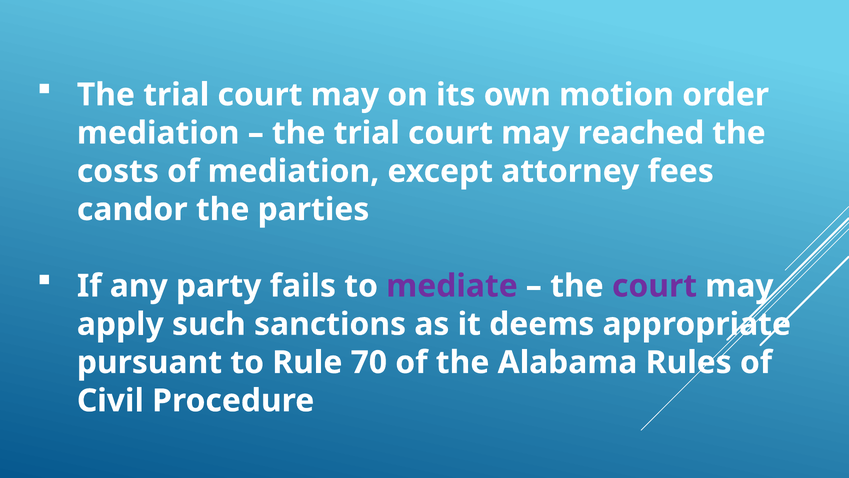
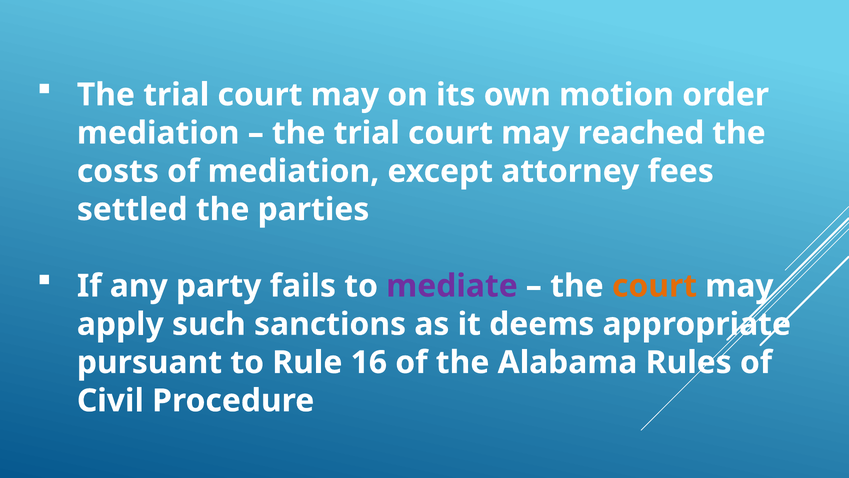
candor: candor -> settled (132, 209)
court colour: purple -> orange (655, 286)
70: 70 -> 16 (369, 362)
